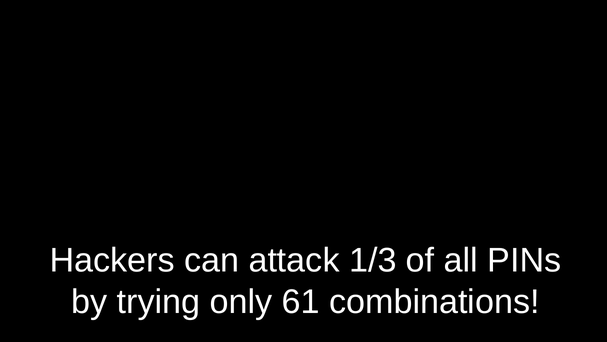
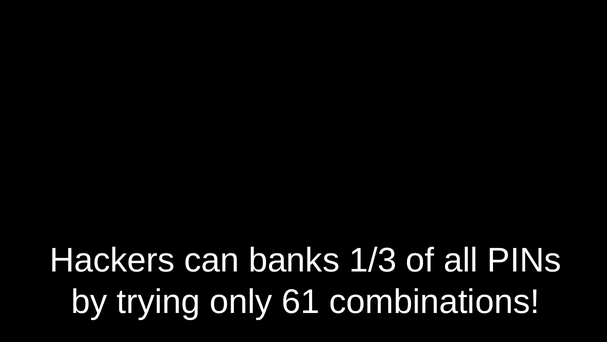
attack: attack -> banks (294, 260)
